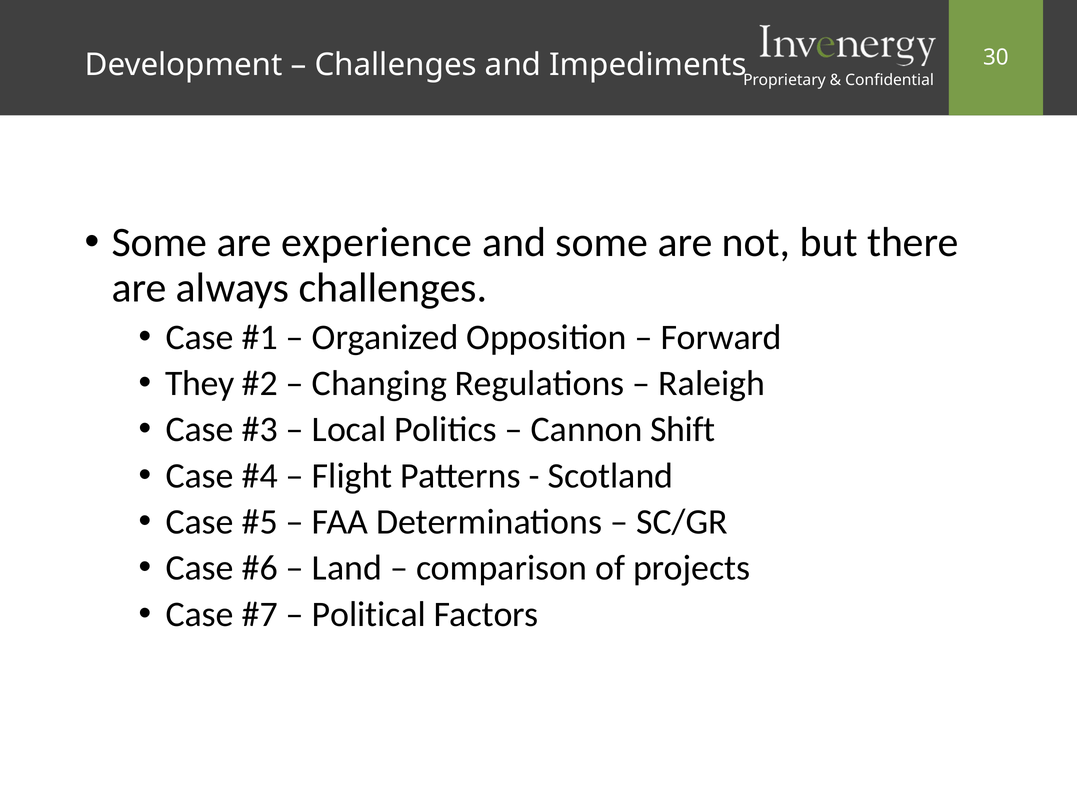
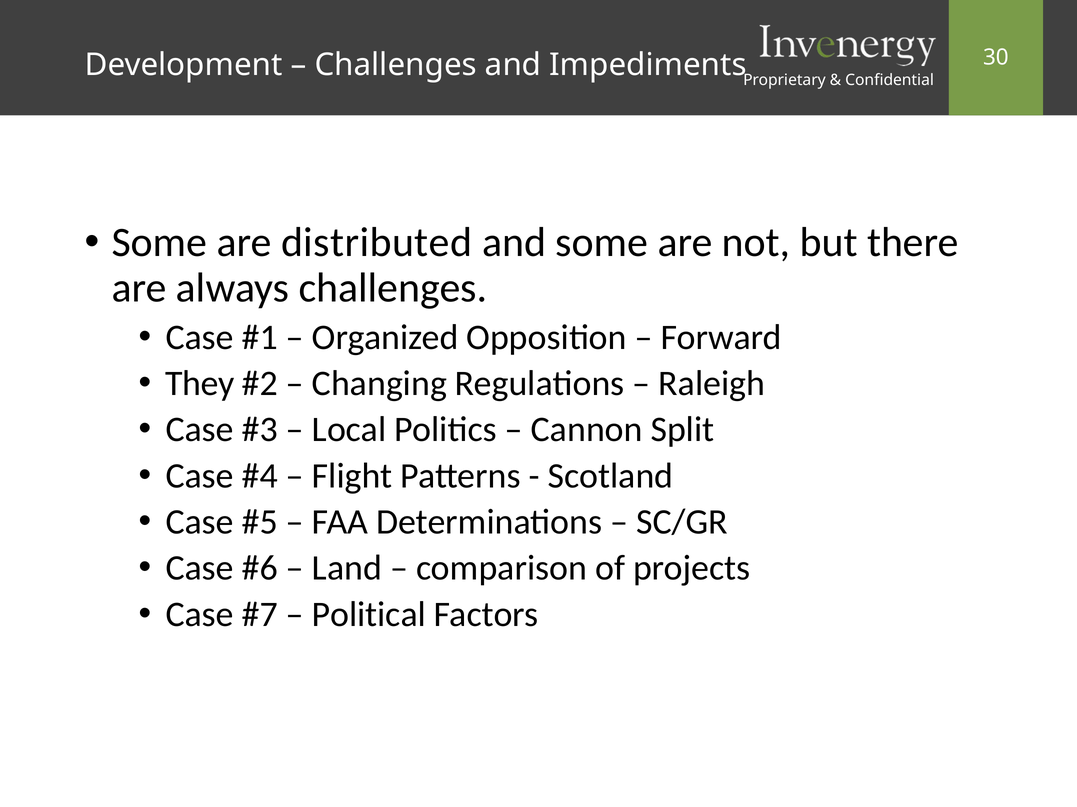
experience: experience -> distributed (377, 243)
Shift: Shift -> Split (682, 430)
